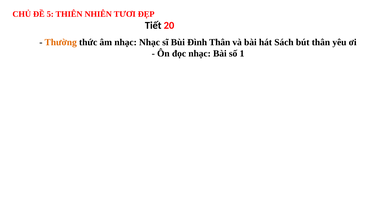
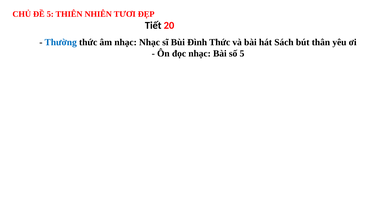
Thường colour: orange -> blue (61, 42)
Đình Thân: Thân -> Thức (220, 42)
số 1: 1 -> 5 (242, 53)
